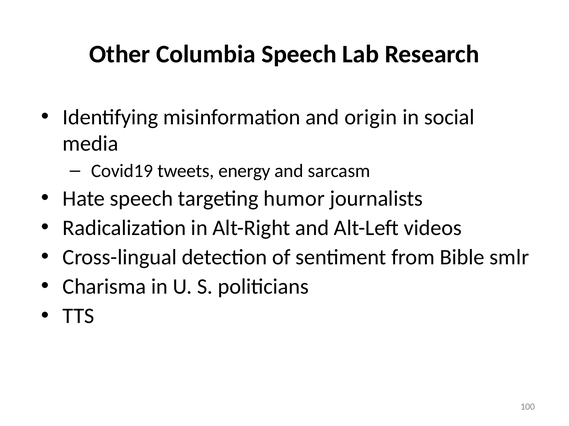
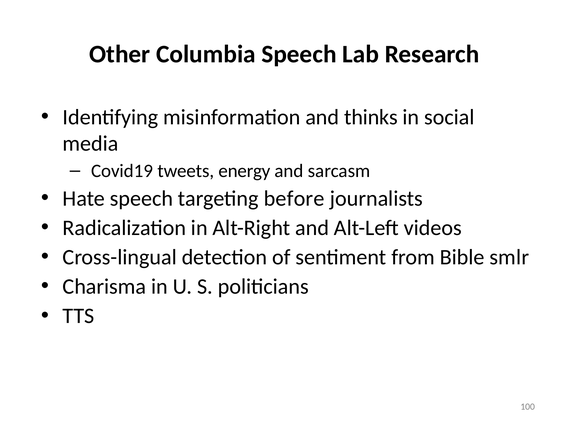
origin: origin -> thinks (371, 117)
humor: humor -> before (294, 199)
